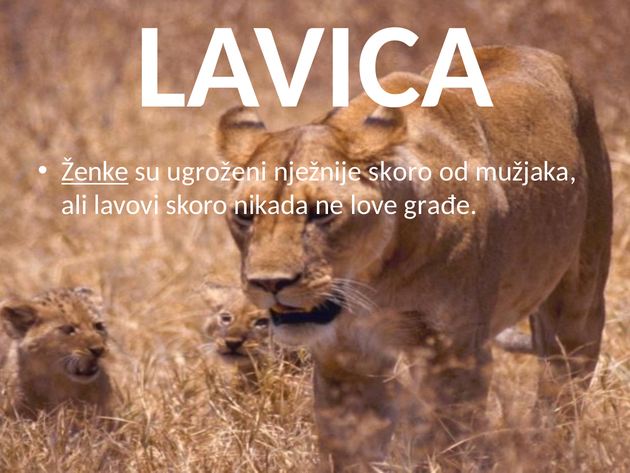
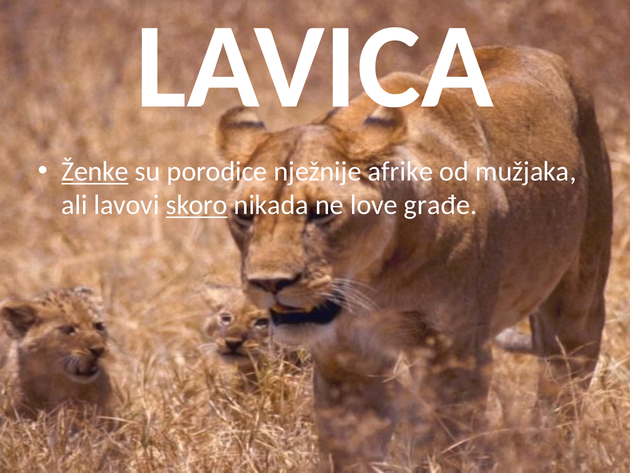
ugroženi: ugroženi -> porodice (217, 171)
nježnije skoro: skoro -> afrike (400, 171)
skoro underline: none -> present (197, 205)
